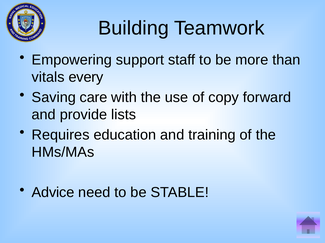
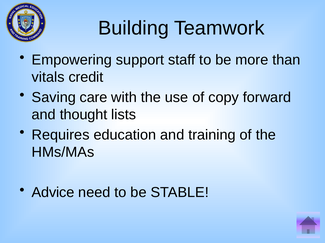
every: every -> credit (86, 77)
provide: provide -> thought (84, 115)
